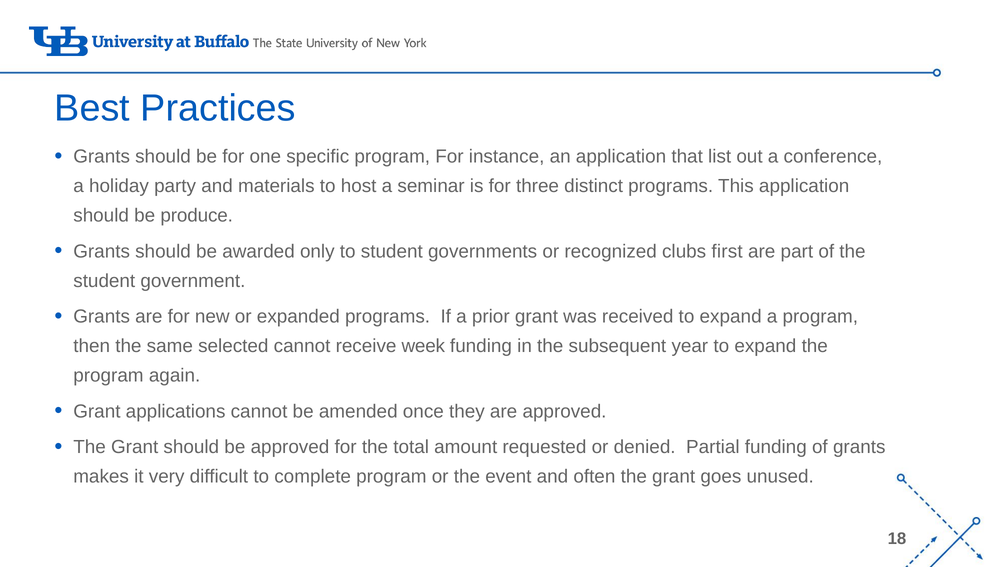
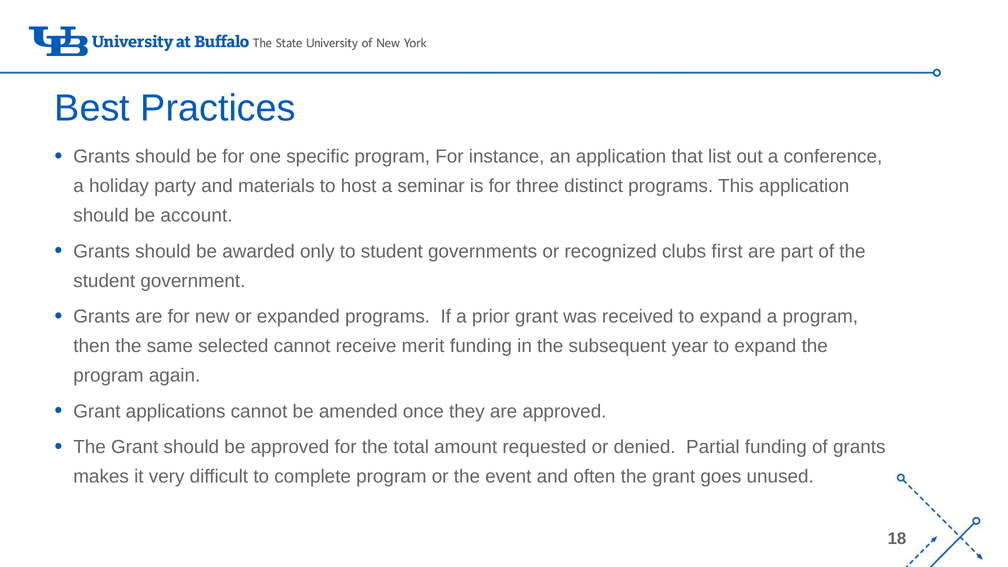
produce: produce -> account (197, 216)
week: week -> merit (423, 346)
